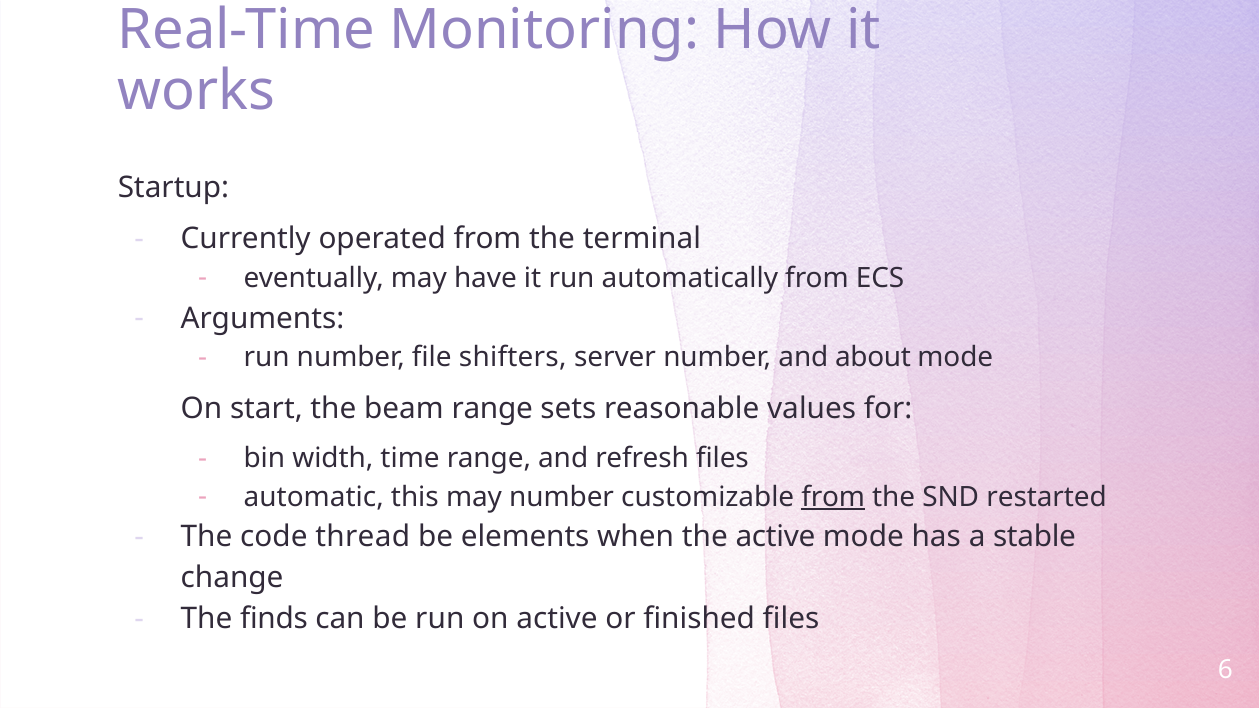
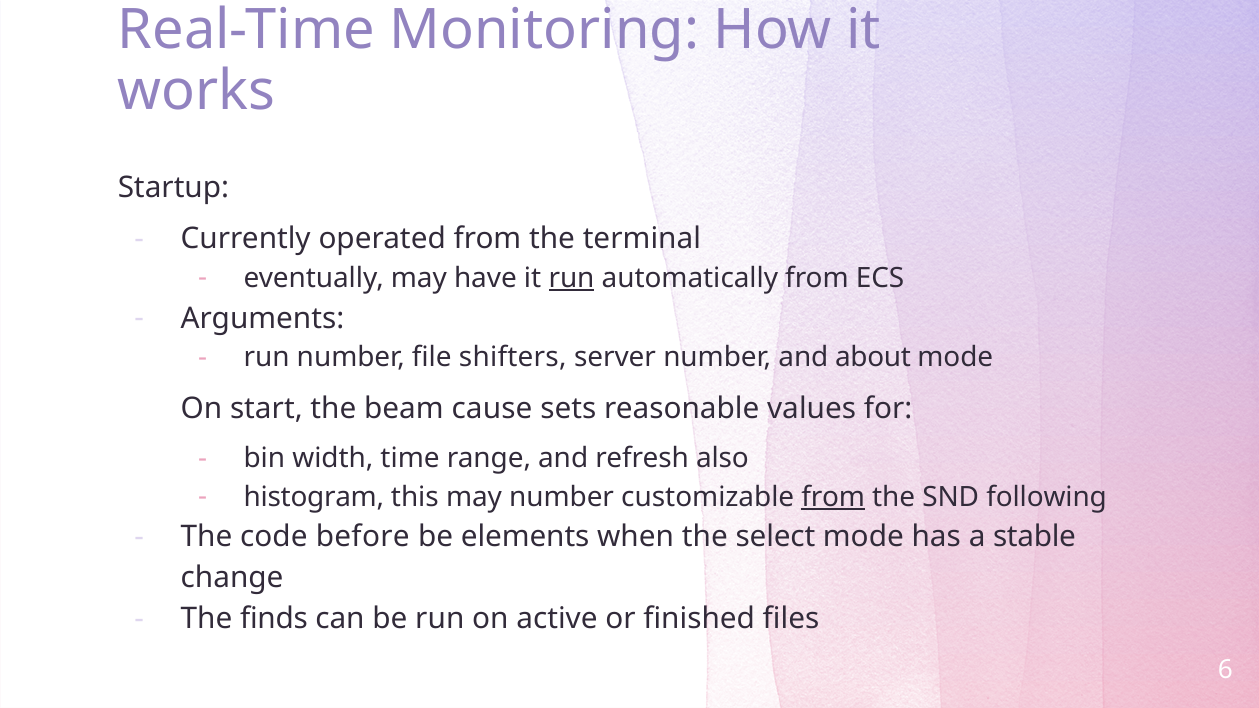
run underline: none -> present (572, 278)
beam range: range -> cause (492, 408)
refresh files: files -> also (723, 458)
automatic: automatic -> histogram (314, 497)
restarted: restarted -> following (1047, 497)
thread: thread -> before (363, 537)
the active: active -> select (775, 537)
